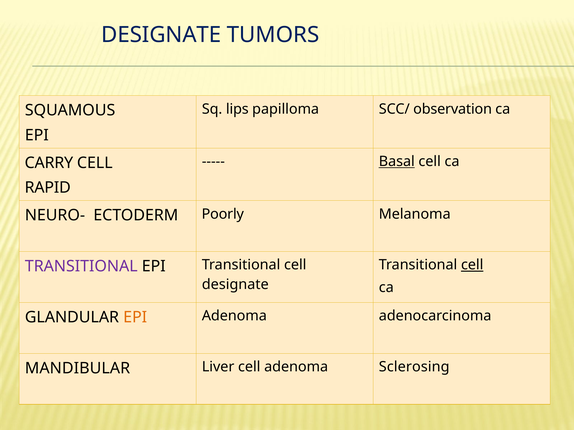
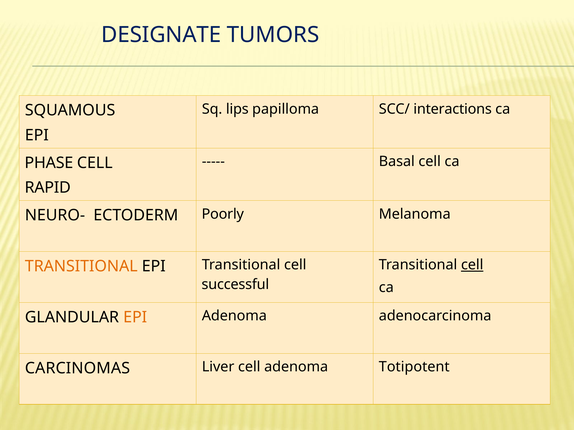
observation: observation -> interactions (453, 109)
Basal underline: present -> none (397, 162)
CARRY: CARRY -> PHASE (49, 163)
TRANSITIONAL colour: purple -> orange (81, 267)
designate: designate -> successful (235, 285)
MANDIBULAR: MANDIBULAR -> CARCINOMAS (77, 369)
Sclerosing: Sclerosing -> Totipotent (414, 367)
